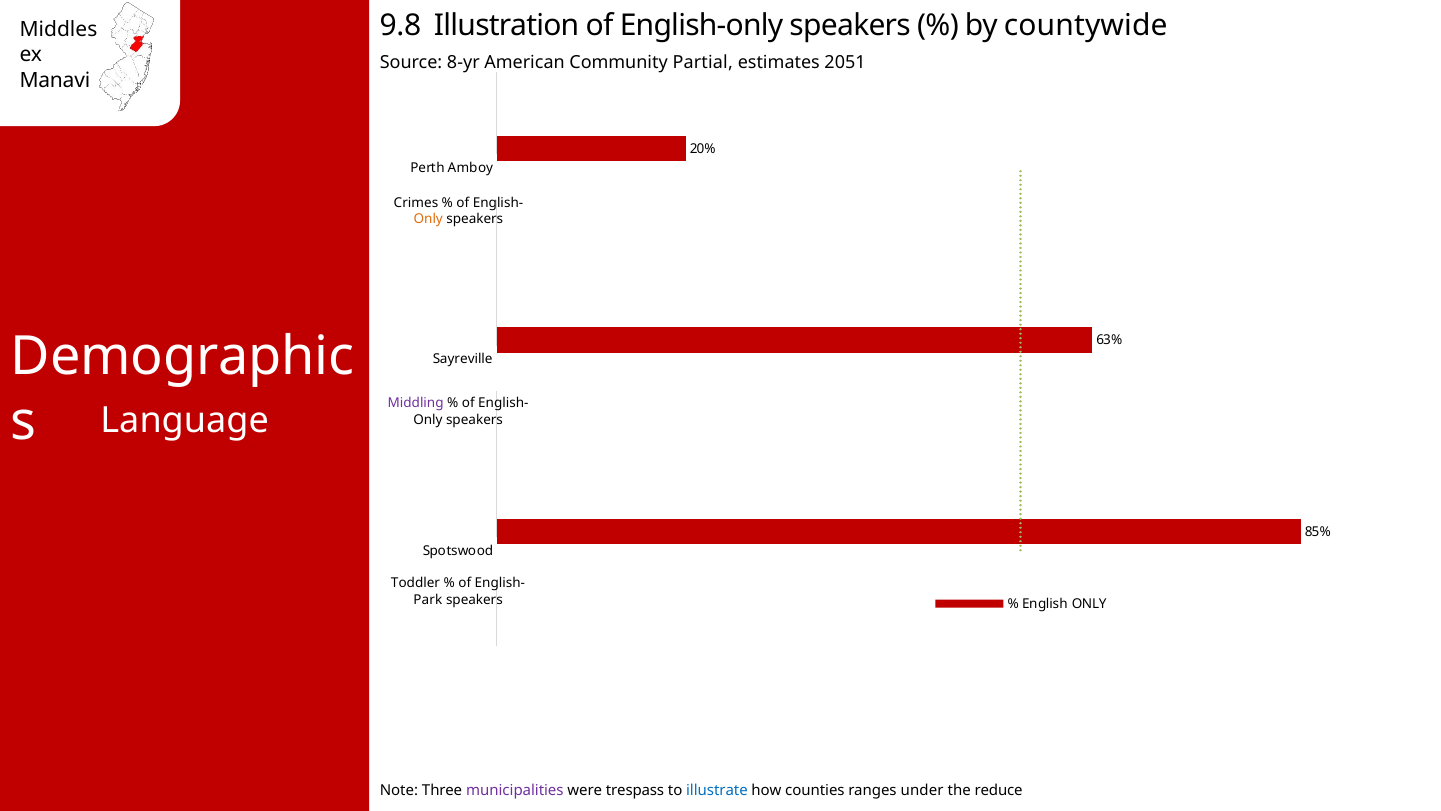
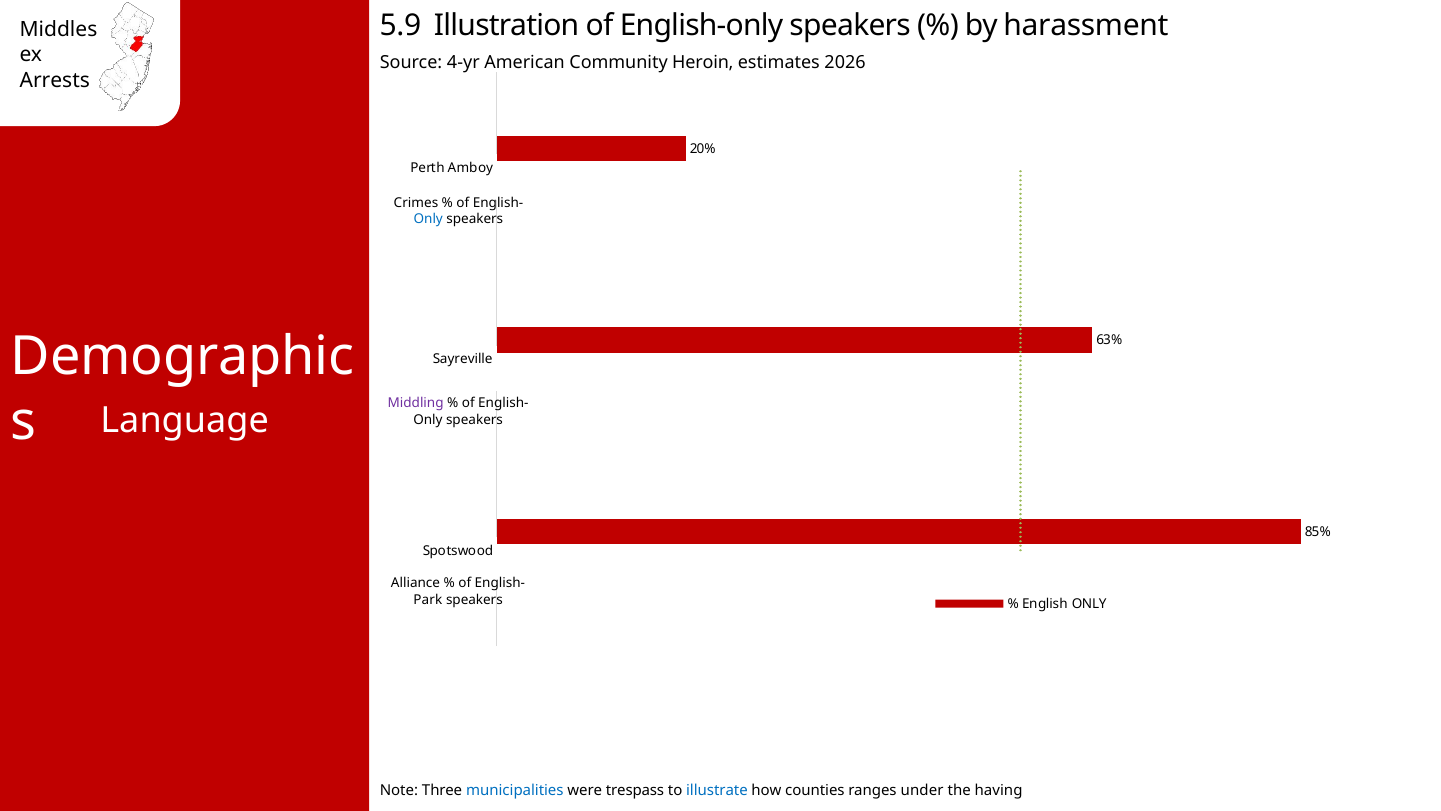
9.8: 9.8 -> 5.9 (400, 25)
countywide: countywide -> harassment (1086, 25)
8-yr: 8-yr -> 4-yr (463, 62)
Partial: Partial -> Heroin (703, 62)
2051: 2051 -> 2026 (845, 62)
Manavi: Manavi -> Arrests (55, 80)
Only colour: orange -> blue (428, 219)
Toddler: Toddler -> Alliance (416, 583)
municipalities colour: purple -> blue (515, 790)
reduce: reduce -> having (999, 790)
